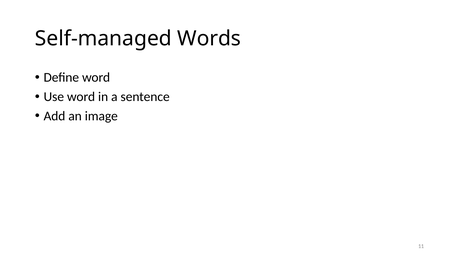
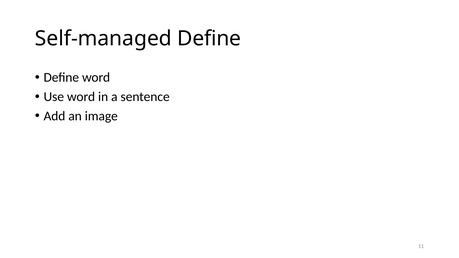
Self-managed Words: Words -> Define (209, 39)
